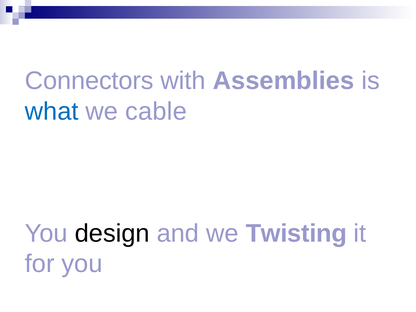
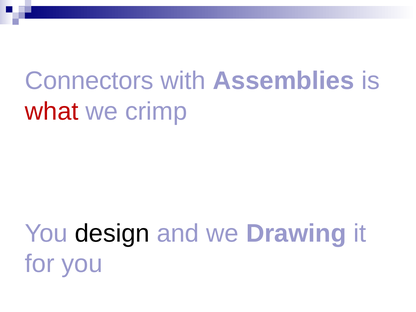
what colour: blue -> red (52, 111)
cable: cable -> crimp (156, 111)
Twisting: Twisting -> Drawing (296, 233)
